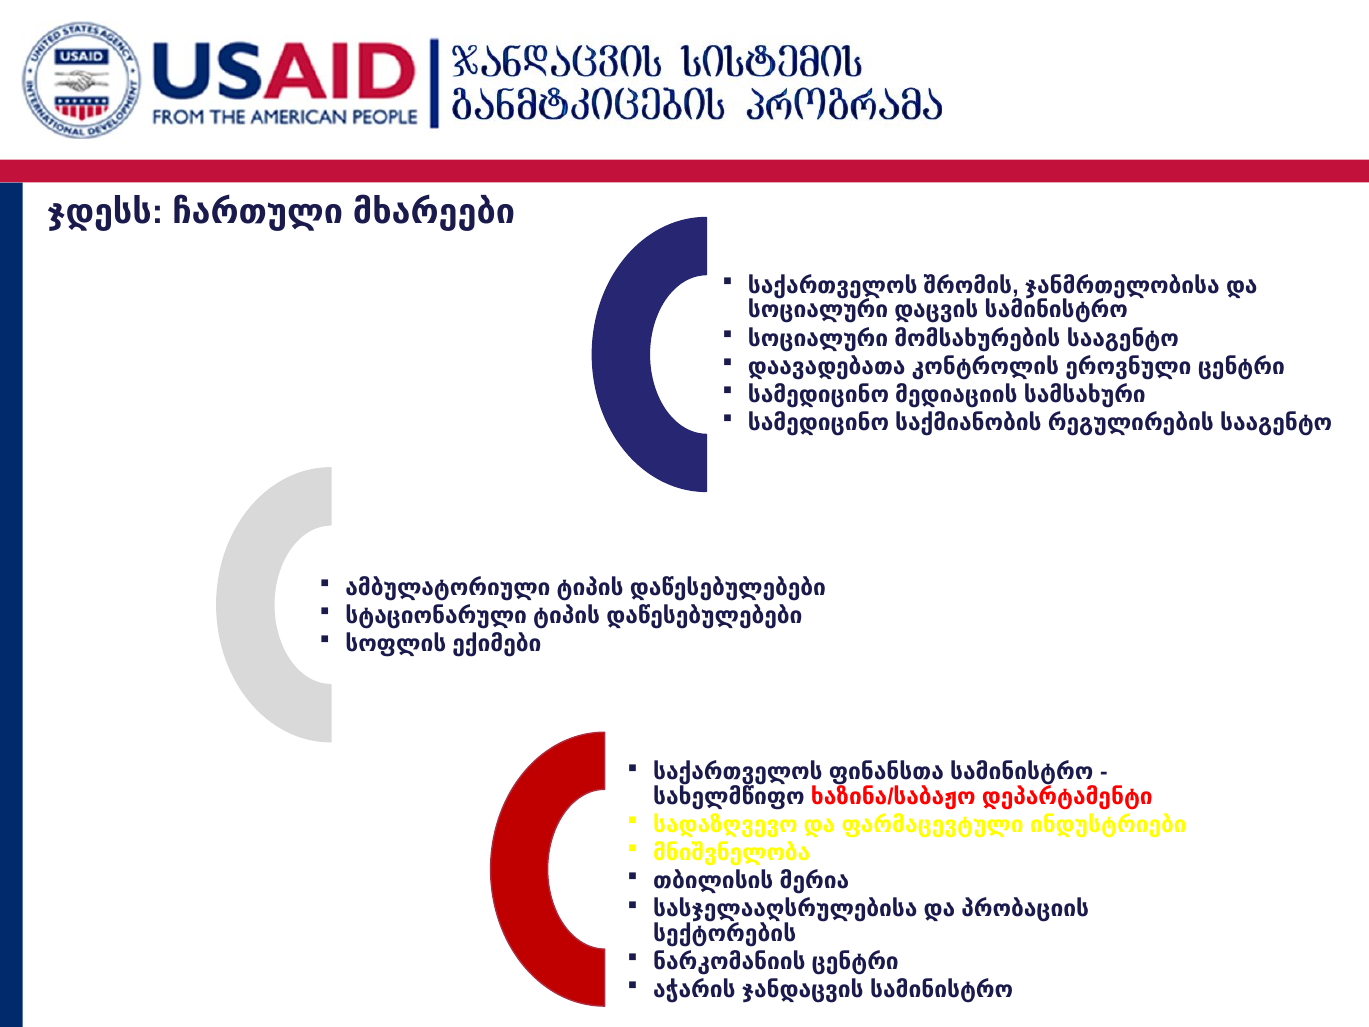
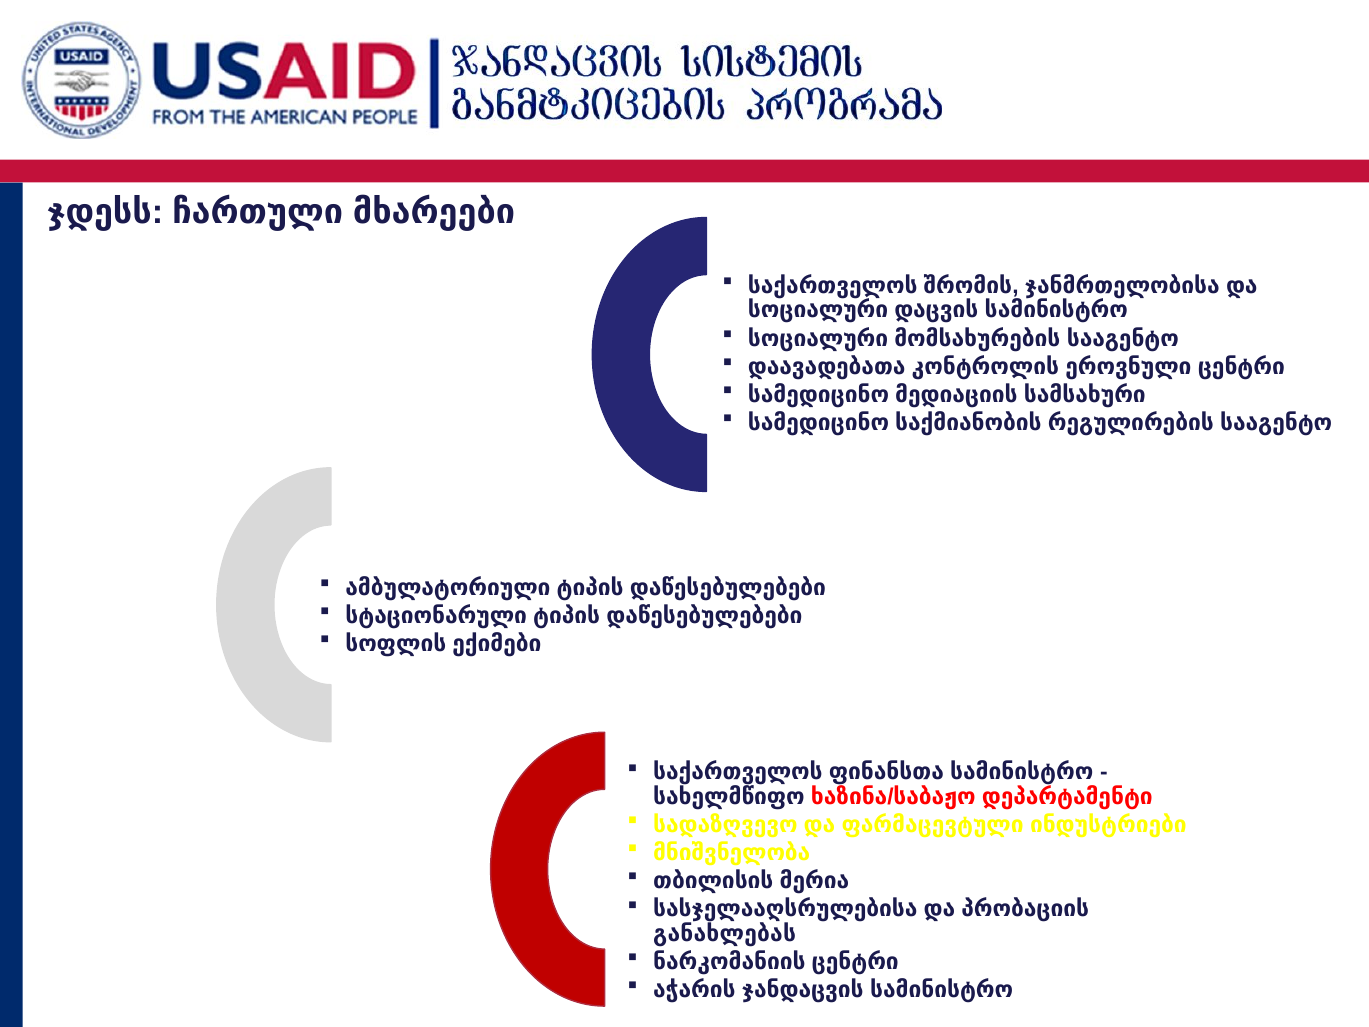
სექტორების: სექტორების -> განახლებას (725, 933)
